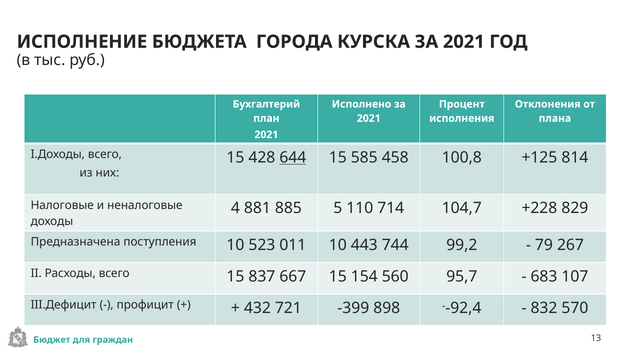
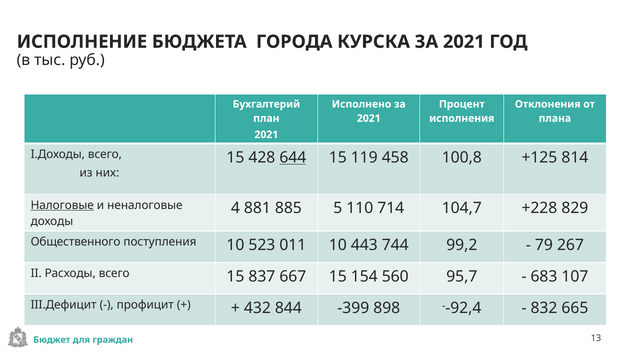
585: 585 -> 119 (364, 157)
Налоговые underline: none -> present (62, 205)
Предназначена: Предназначена -> Общественного (76, 242)
721: 721 -> 844 (288, 308)
570: 570 -> 665 (575, 308)
